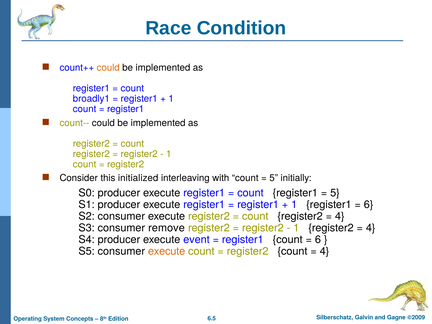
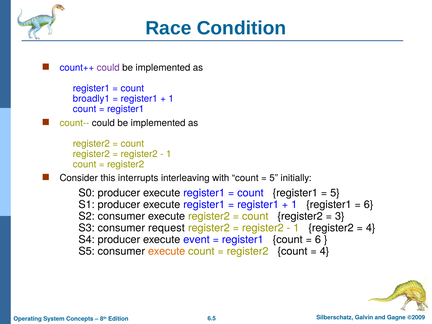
could colour: orange -> purple (108, 68)
initialized: initialized -> interrupts (138, 178)
4: 4 -> 3 (340, 216)
remove: remove -> request (166, 228)
